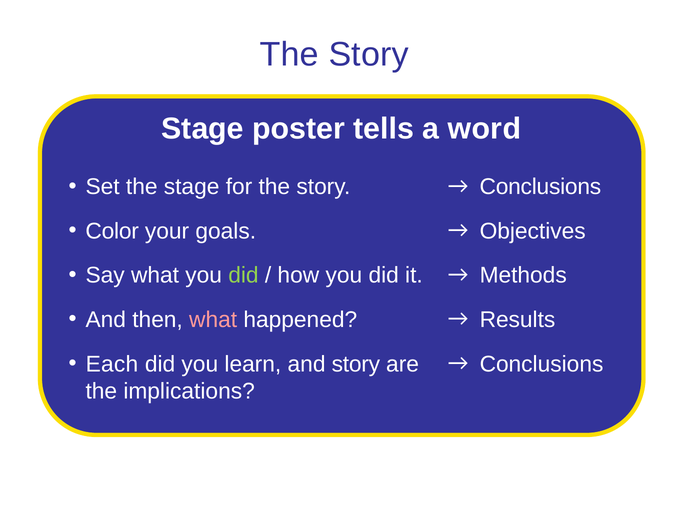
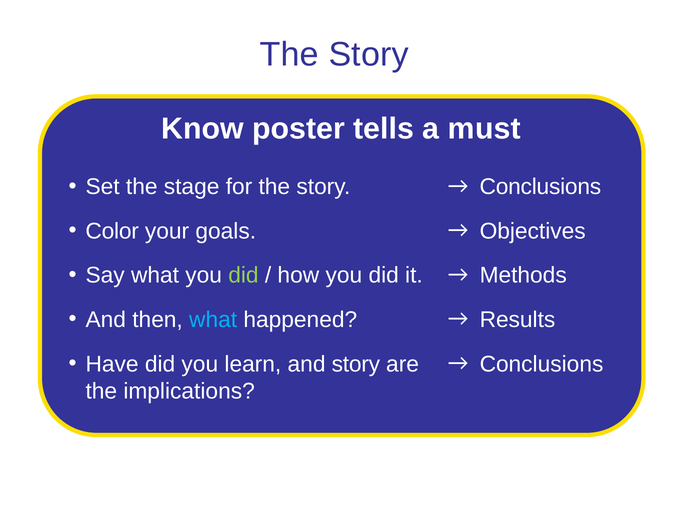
Stage: Stage -> Know (202, 129)
word: word -> must (484, 129)
what colour: pink -> light blue (213, 320)
Each: Each -> Have (112, 364)
